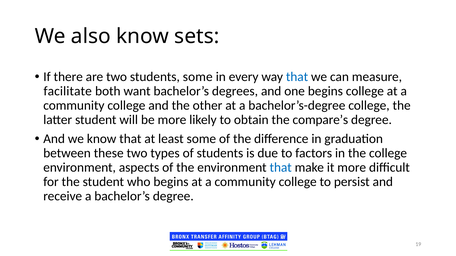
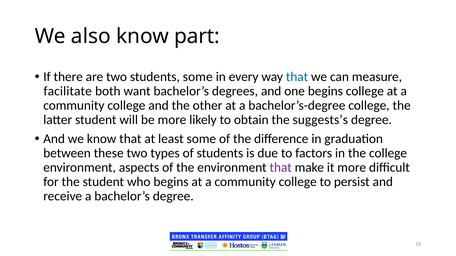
sets: sets -> part (197, 36)
compare’s: compare’s -> suggests’s (320, 120)
that colour: blue -> purple (281, 168)
